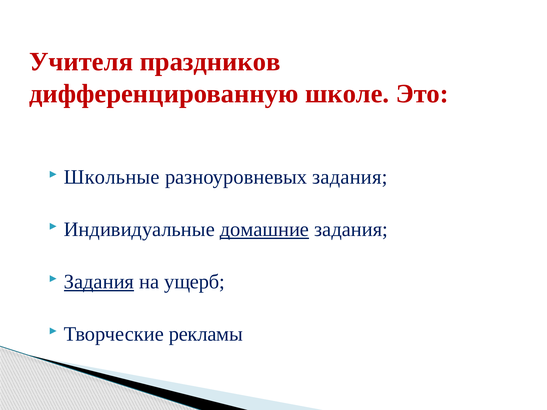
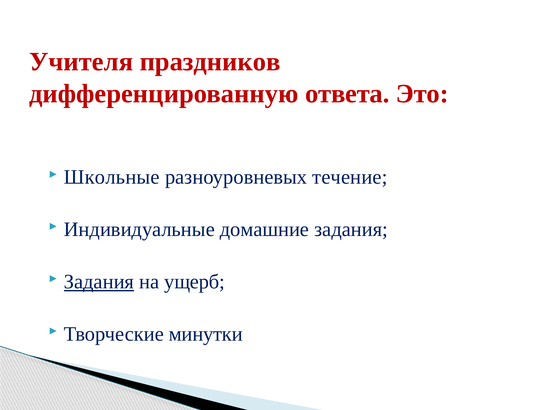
школе: школе -> ответа (347, 94)
разноуровневых задания: задания -> течение (350, 177)
домашние underline: present -> none (264, 230)
рекламы: рекламы -> минутки (206, 334)
